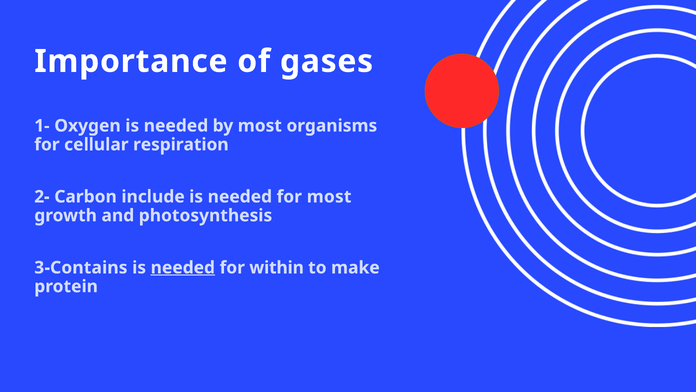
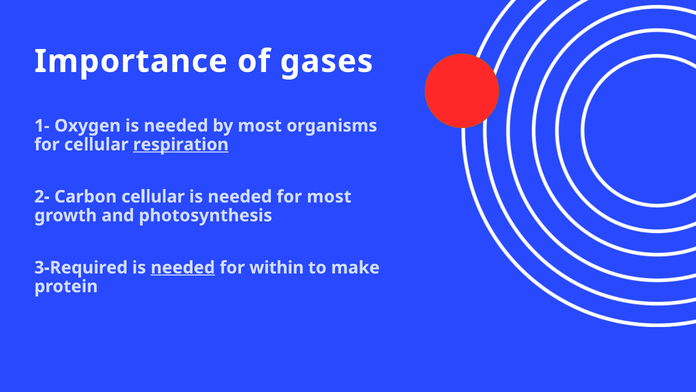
respiration underline: none -> present (181, 144)
Carbon include: include -> cellular (153, 196)
3-Contains: 3-Contains -> 3-Required (81, 267)
